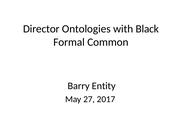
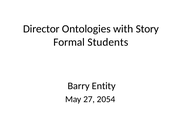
Black: Black -> Story (147, 29)
Common: Common -> Students (108, 42)
2017: 2017 -> 2054 (106, 100)
